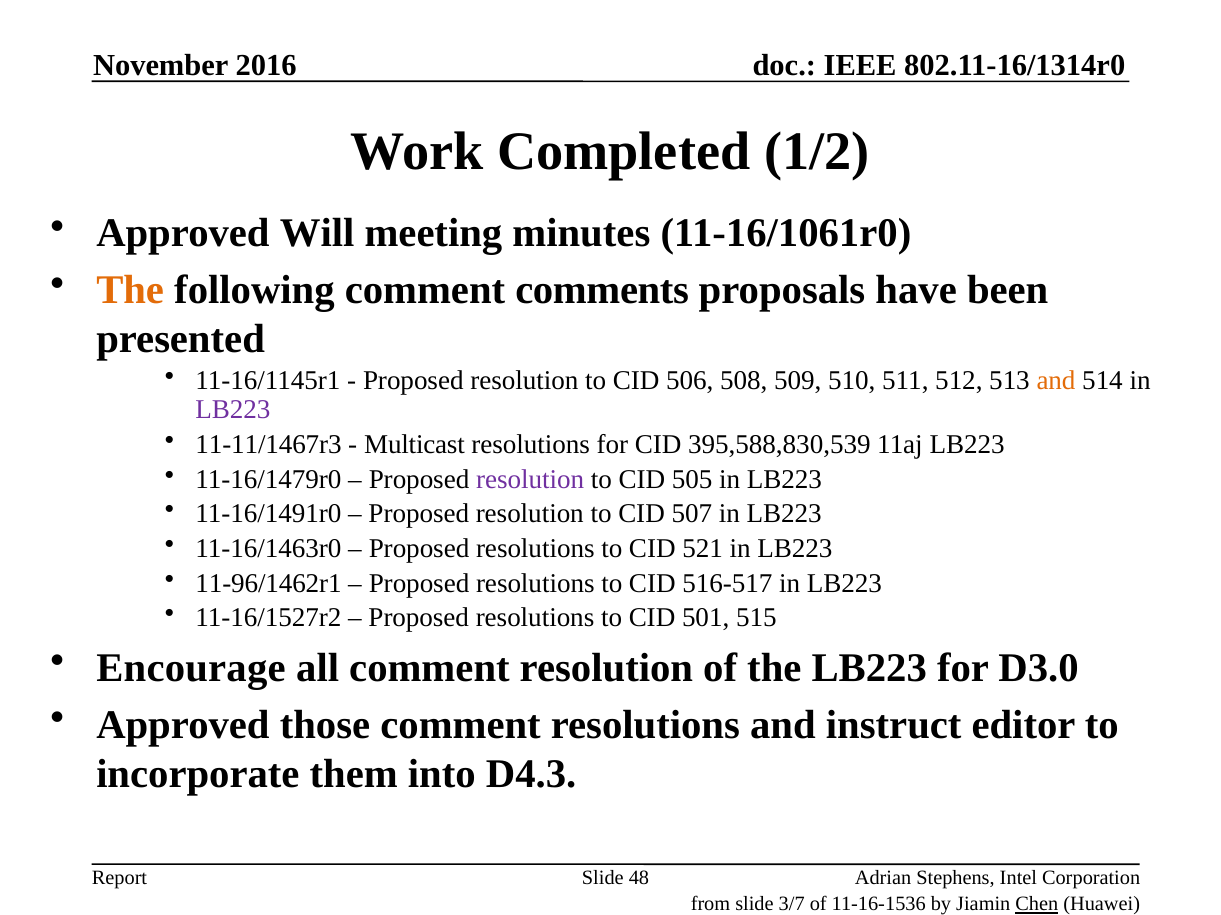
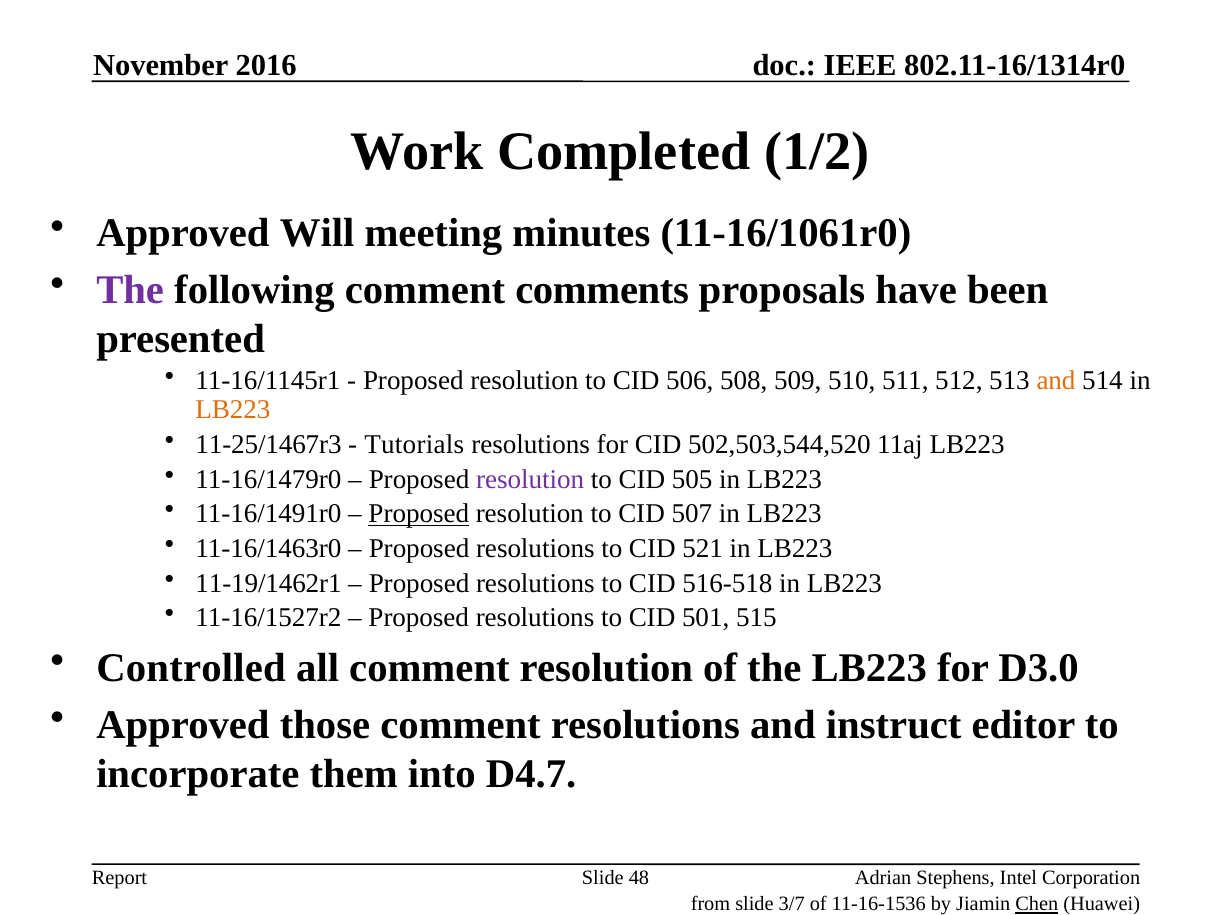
The colour: orange -> purple (130, 291)
LB223 colour: purple -> orange (233, 410)
11-11/1467r3: 11-11/1467r3 -> 11-25/1467r3 (269, 445)
Multicast: Multicast -> Tutorials (414, 445)
395,588,830,539: 395,588,830,539 -> 502,503,544,520 (779, 445)
Proposed underline: none -> present (419, 514)
11-96/1462r1: 11-96/1462r1 -> 11-19/1462r1 (269, 584)
516-517: 516-517 -> 516-518 (727, 584)
Encourage: Encourage -> Controlled (191, 669)
D4.3: D4.3 -> D4.7 (531, 775)
